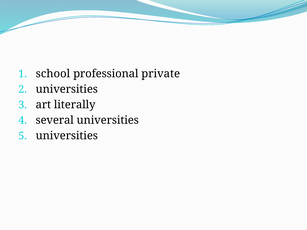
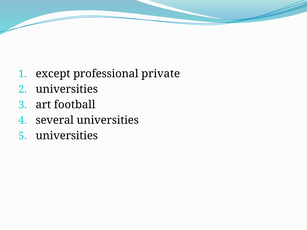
school: school -> except (53, 74)
literally: literally -> football (75, 105)
